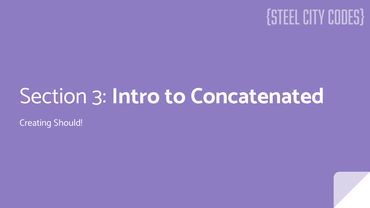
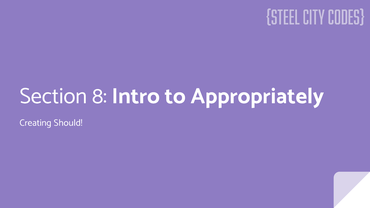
3: 3 -> 8 (99, 96)
Concatenated: Concatenated -> Appropriately (257, 96)
